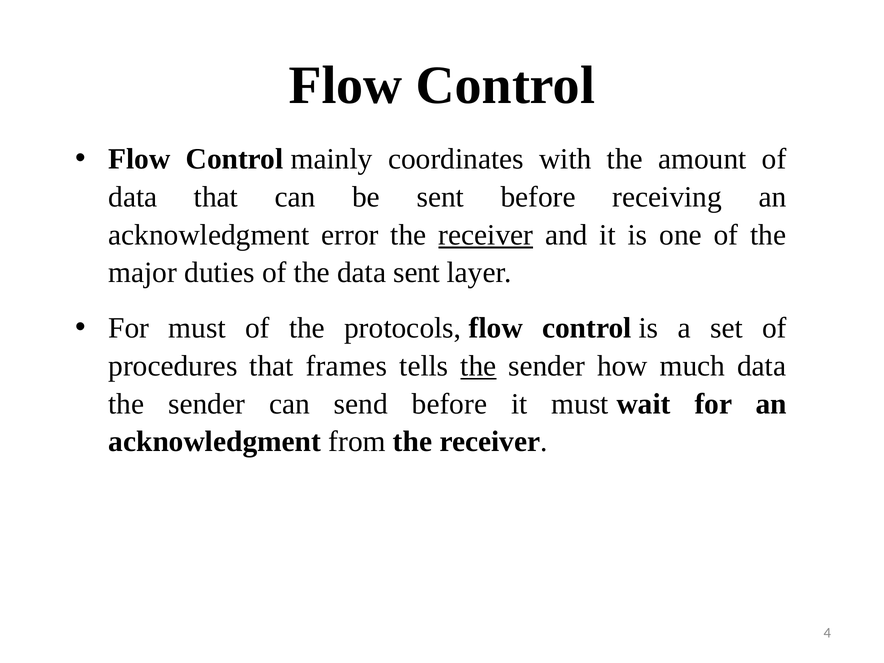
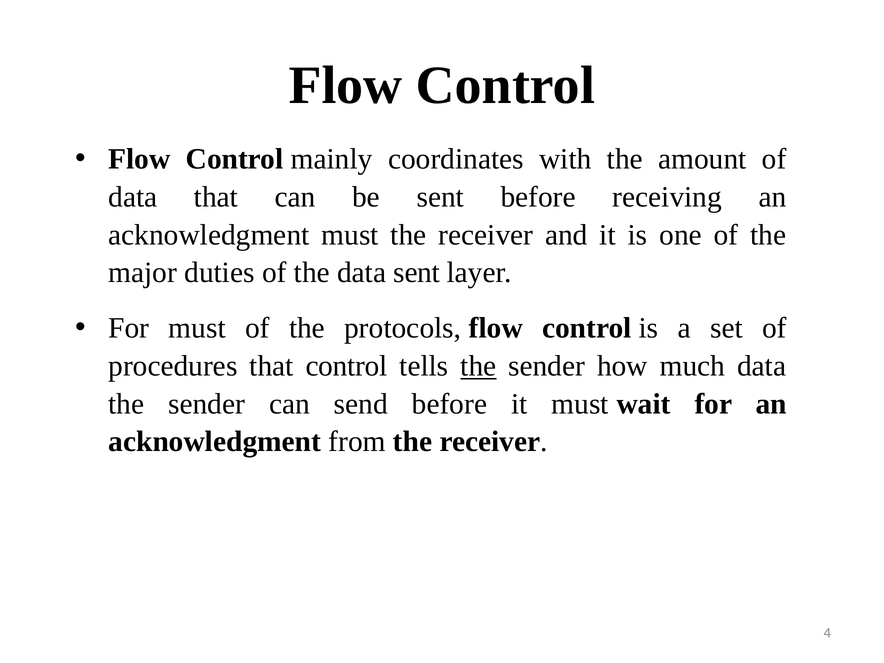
acknowledgment error: error -> must (350, 235)
receiver underline: present -> none (486, 235)
that frames: frames -> control (347, 366)
